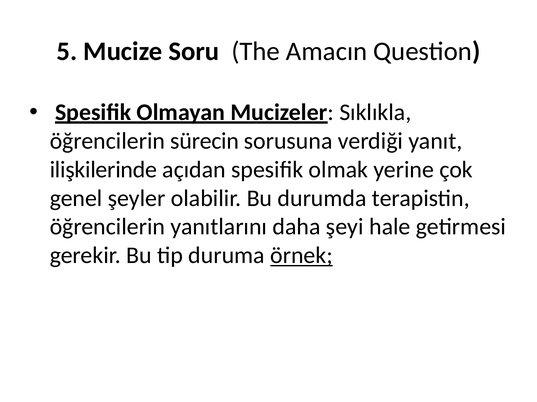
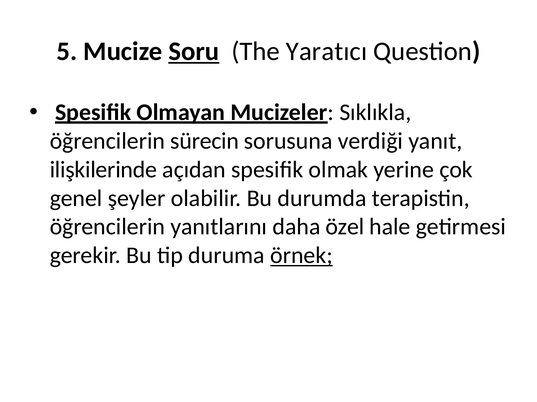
Soru underline: none -> present (194, 52)
Amacın: Amacın -> Yaratıcı (327, 52)
şeyi: şeyi -> özel (345, 227)
